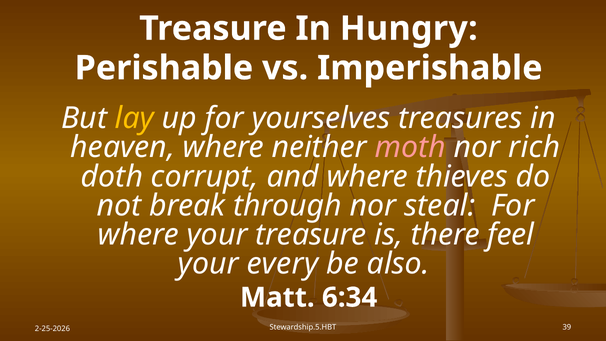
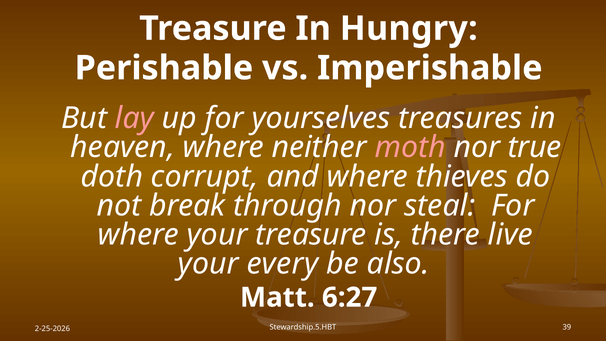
lay colour: yellow -> pink (135, 118)
rich: rich -> true (535, 147)
feel: feel -> live (510, 235)
6:34: 6:34 -> 6:27 (350, 297)
